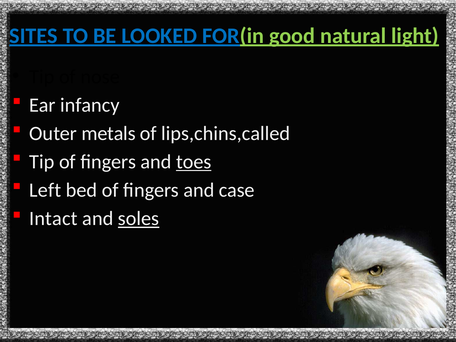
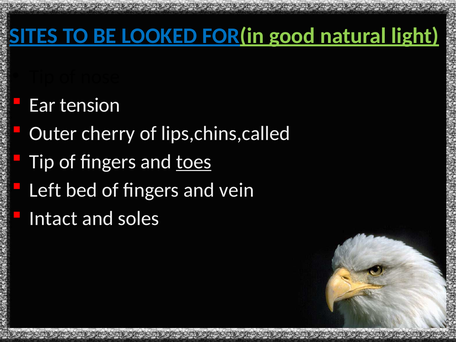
infancy: infancy -> tension (90, 105)
metals: metals -> cherry (108, 133)
case: case -> vein (237, 190)
soles underline: present -> none (139, 219)
